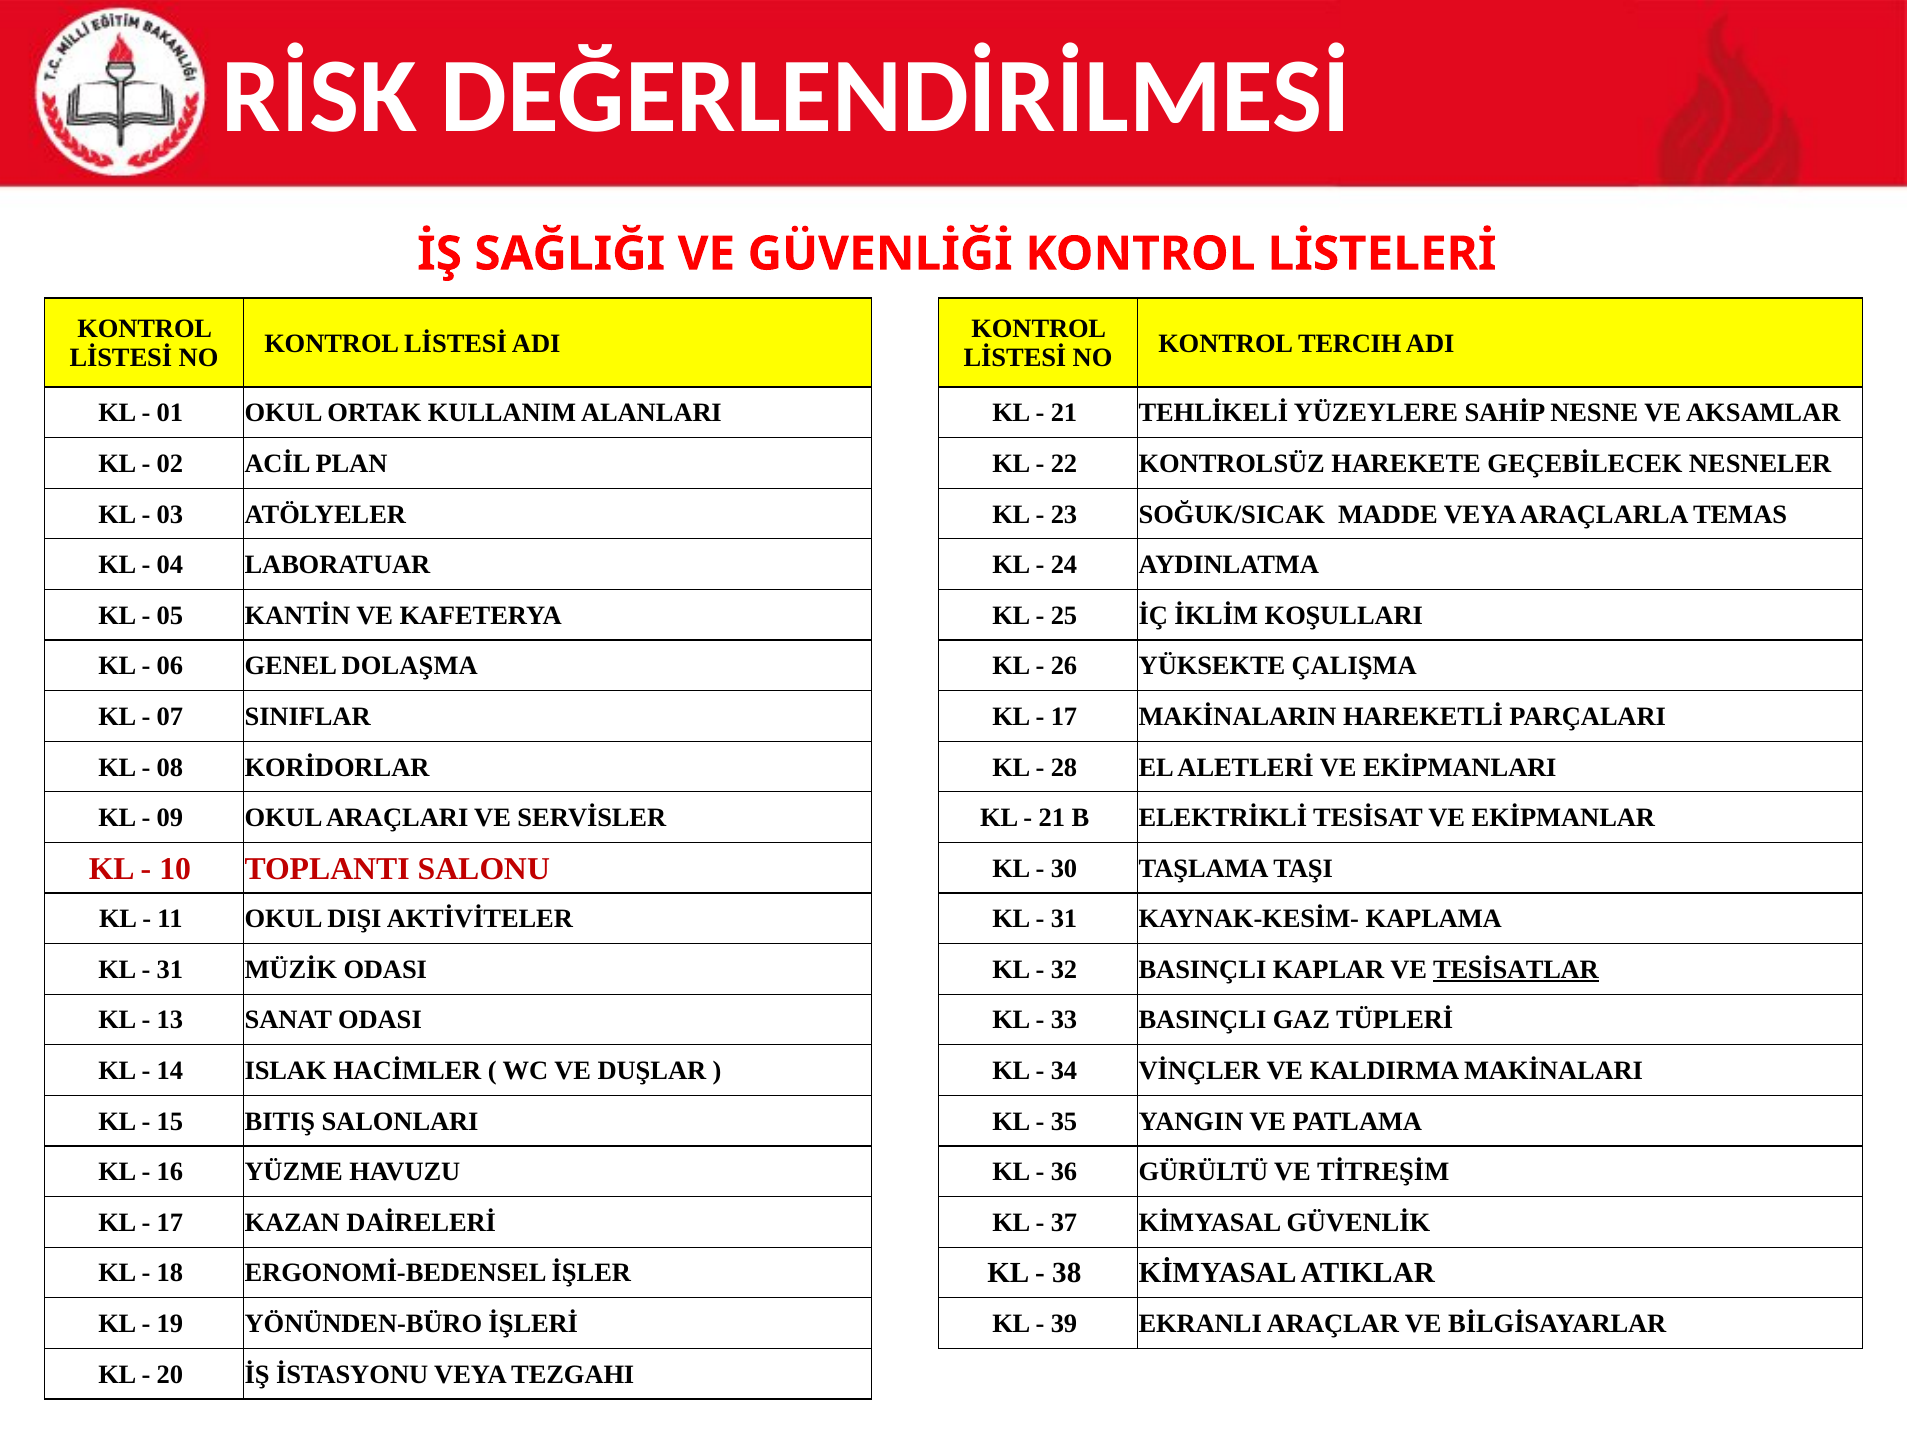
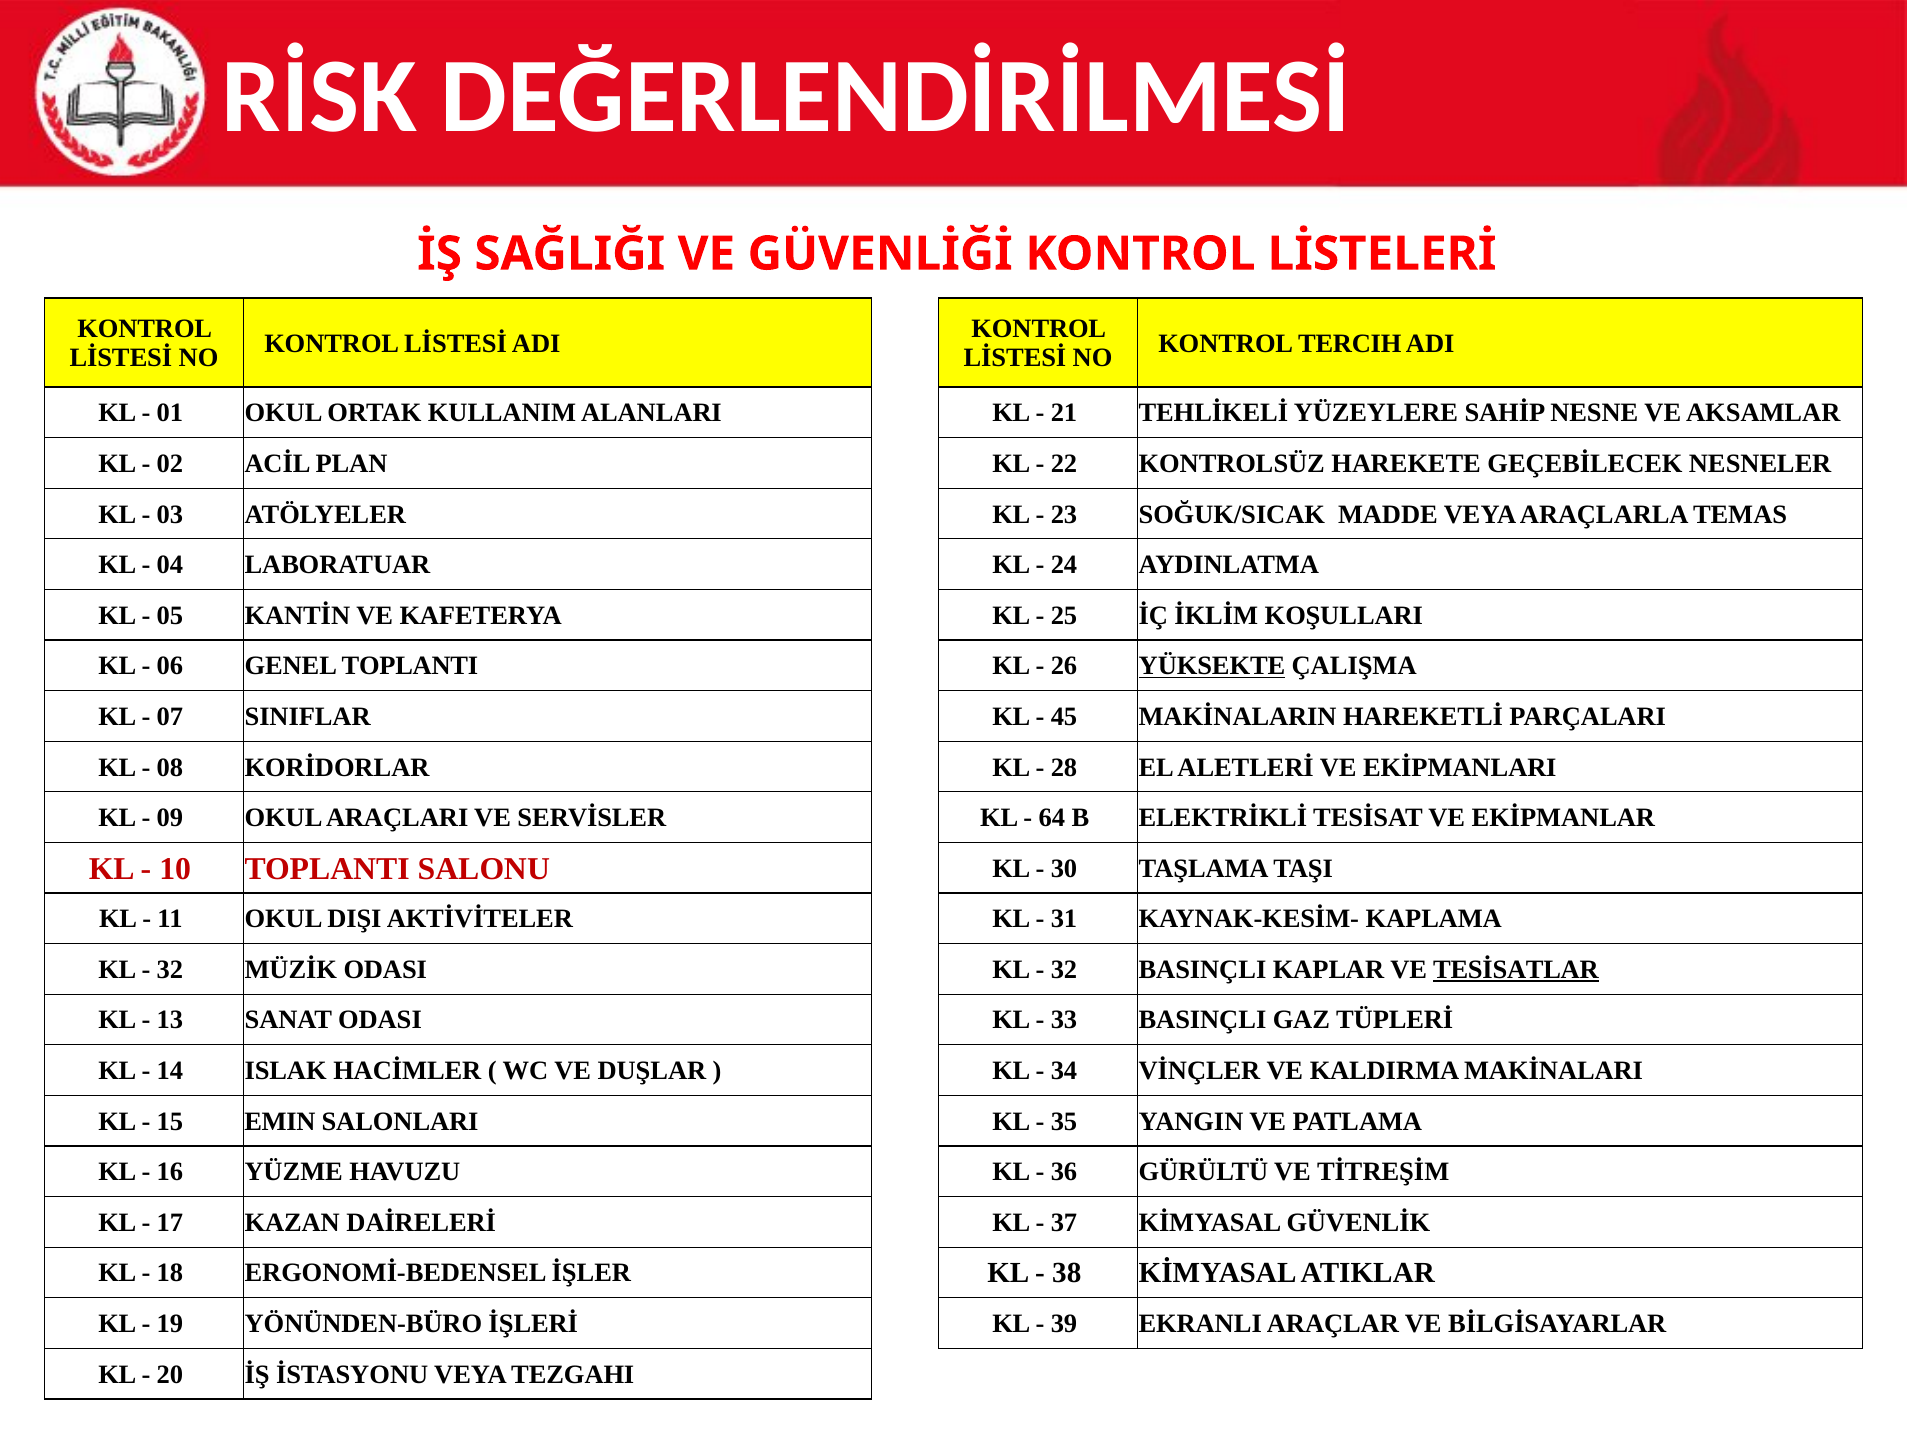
GENEL DOLAŞMA: DOLAŞMA -> TOPLANTI (410, 666)
YÜKSEKTE underline: none -> present (1212, 666)
17: 17 -> 45 (1064, 717)
21: 21 -> 64 (1052, 818)
31: 31 -> 32 (170, 970)
BITIŞ: BITIŞ -> EMIN (280, 1122)
